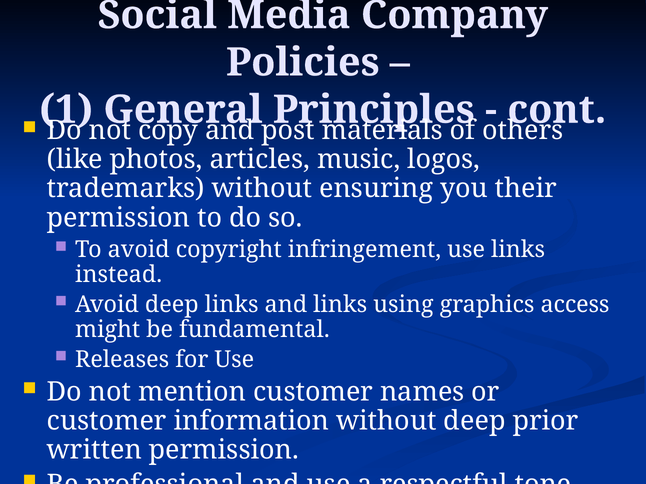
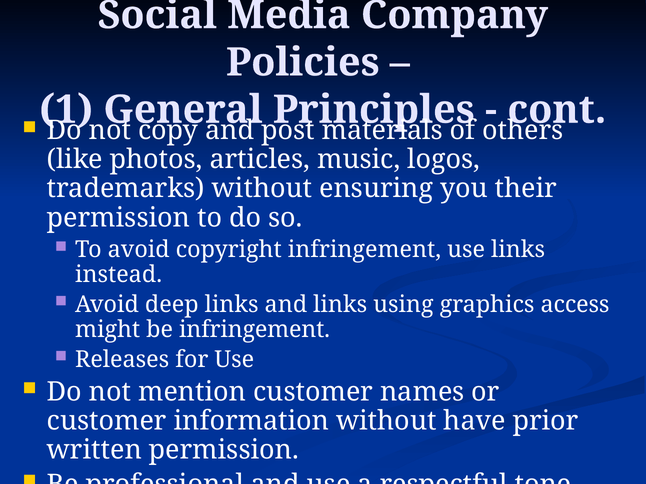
be fundamental: fundamental -> infringement (255, 330)
without deep: deep -> have (475, 421)
